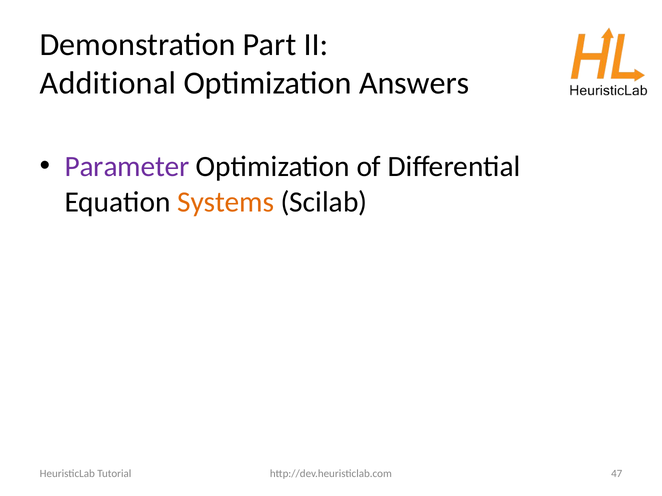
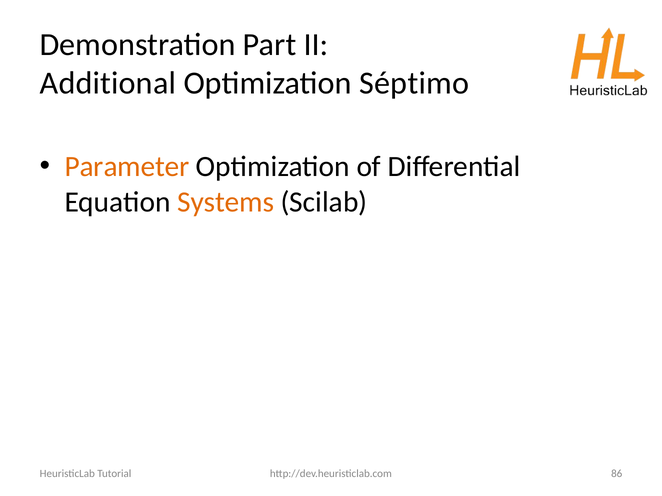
Answers: Answers -> Séptimo (414, 83)
Parameter colour: purple -> orange (127, 167)
47: 47 -> 86 (617, 474)
